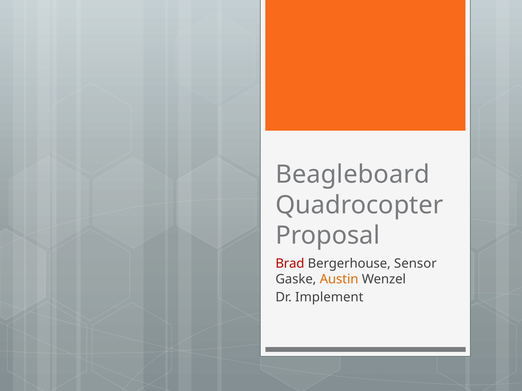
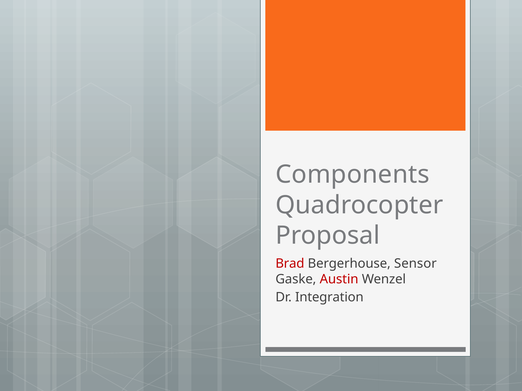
Beagleboard: Beagleboard -> Components (353, 175)
Austin colour: orange -> red (339, 279)
Implement: Implement -> Integration (329, 298)
